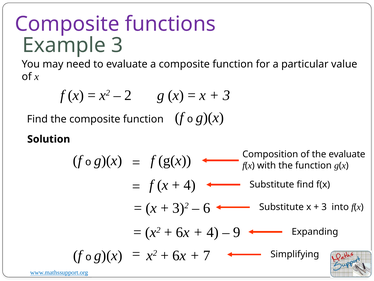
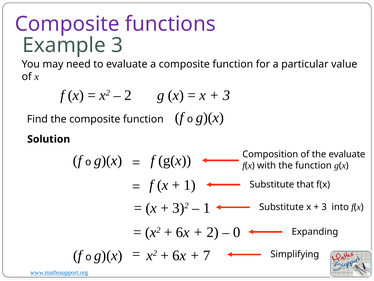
4: 4 -> 1 (190, 185)
Substitute find: find -> that (305, 184)
6: 6 -> 1 (207, 208)
4: 4 -> 2 (213, 232)
9: 9 -> 0 (237, 232)
